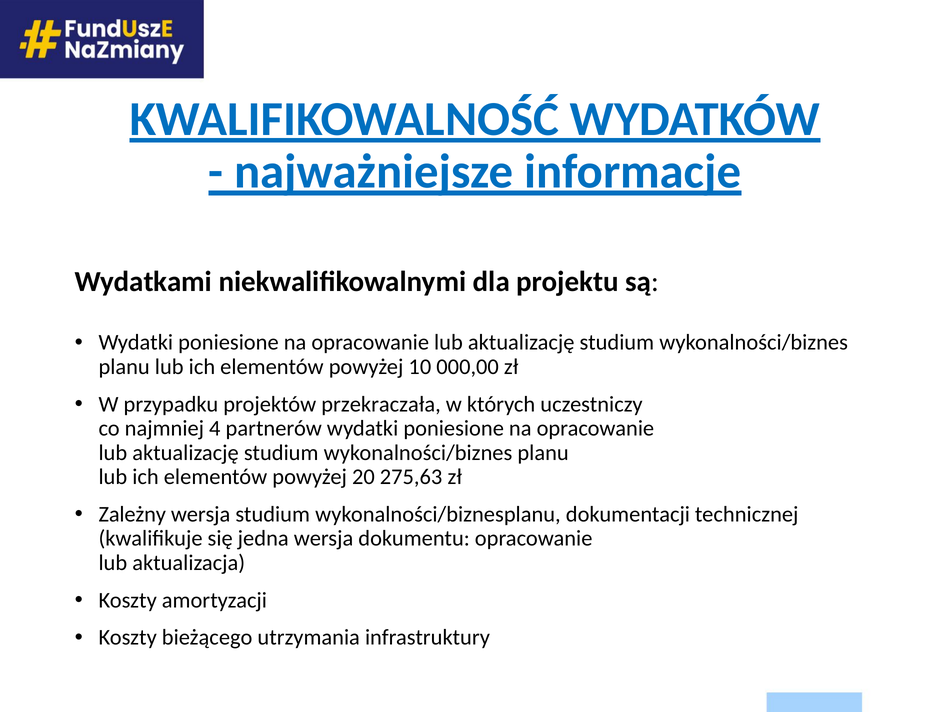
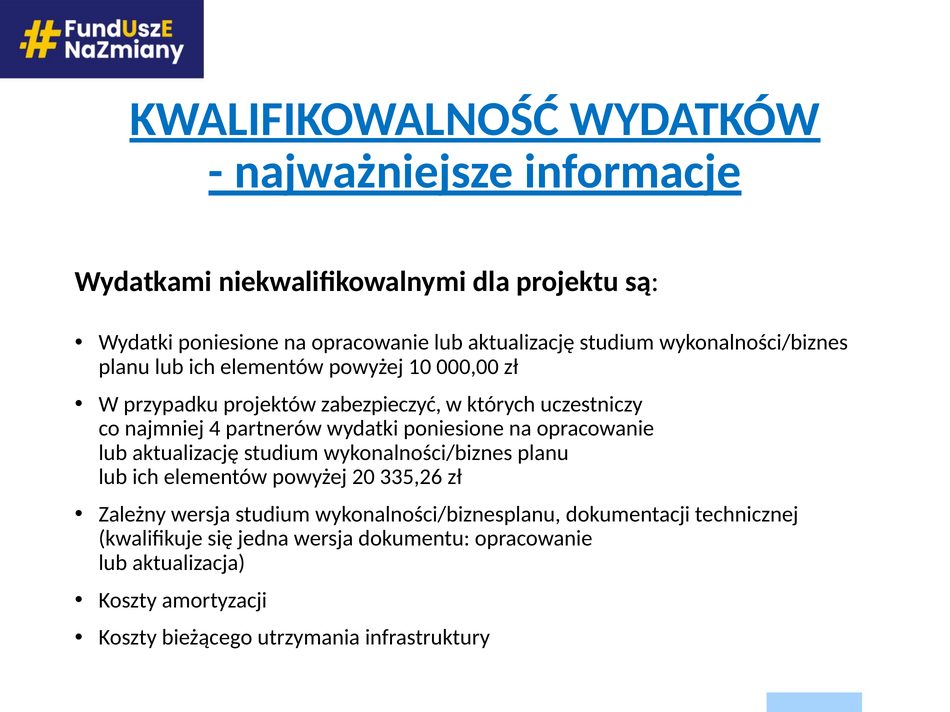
przekraczała: przekraczała -> zabezpieczyć (381, 404)
275,63: 275,63 -> 335,26 (411, 477)
